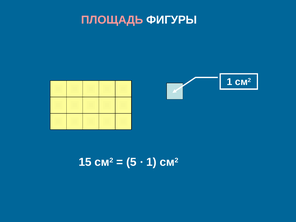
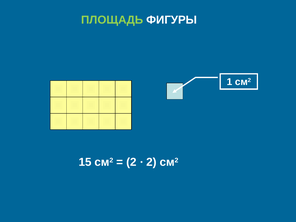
ПЛОЩАДЬ colour: pink -> light green (112, 20)
5: 5 -> 2 (131, 162)
1: 1 -> 2 (151, 162)
